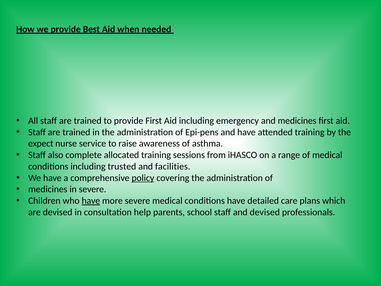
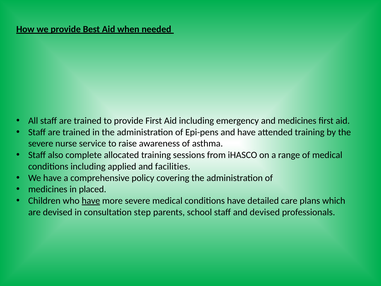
expect: expect -> severe (41, 143)
trusted: trusted -> applied (122, 166)
policy underline: present -> none (143, 178)
in severe: severe -> placed (93, 189)
help: help -> step (142, 212)
